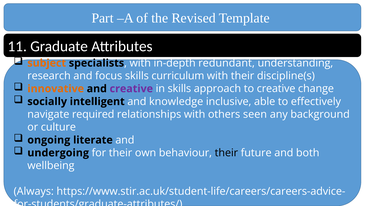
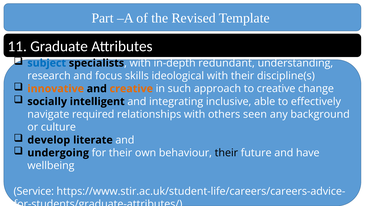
subject colour: orange -> blue (47, 63)
curriculum: curriculum -> ideological (178, 76)
creative colour: purple -> orange (131, 89)
in skills: skills -> such (179, 89)
knowledge: knowledge -> integrating (176, 101)
ongoing: ongoing -> develop (49, 140)
both: both -> have (308, 153)
Always: Always -> Service (34, 191)
